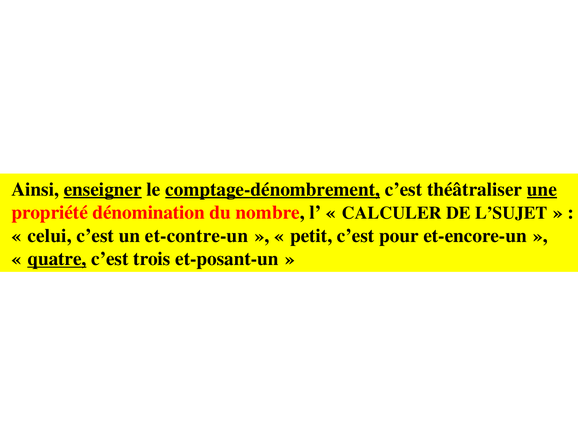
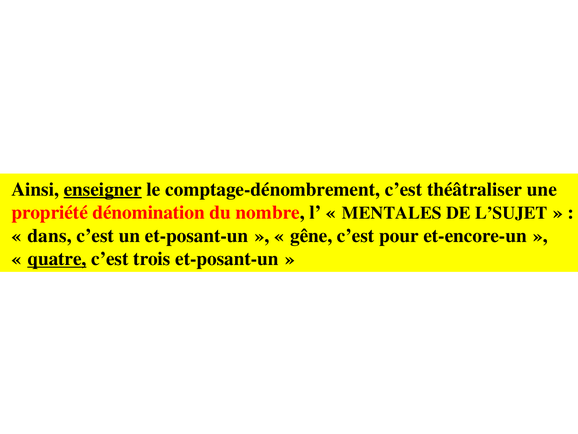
comptage-dénombrement underline: present -> none (273, 189)
une underline: present -> none (542, 189)
CALCULER: CALCULER -> MENTALES (392, 213)
celui: celui -> dans (49, 235)
un et-contre-un: et-contre-un -> et-posant-un (197, 235)
petit: petit -> gêne (311, 235)
